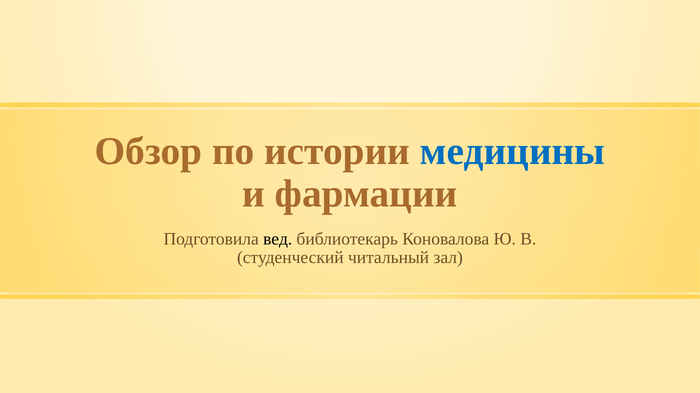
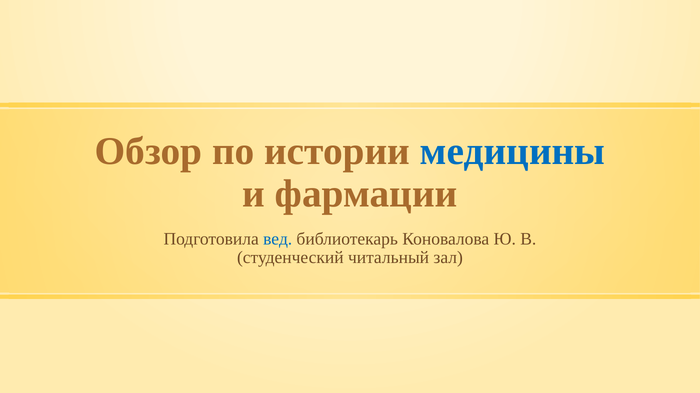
вед colour: black -> blue (278, 239)
